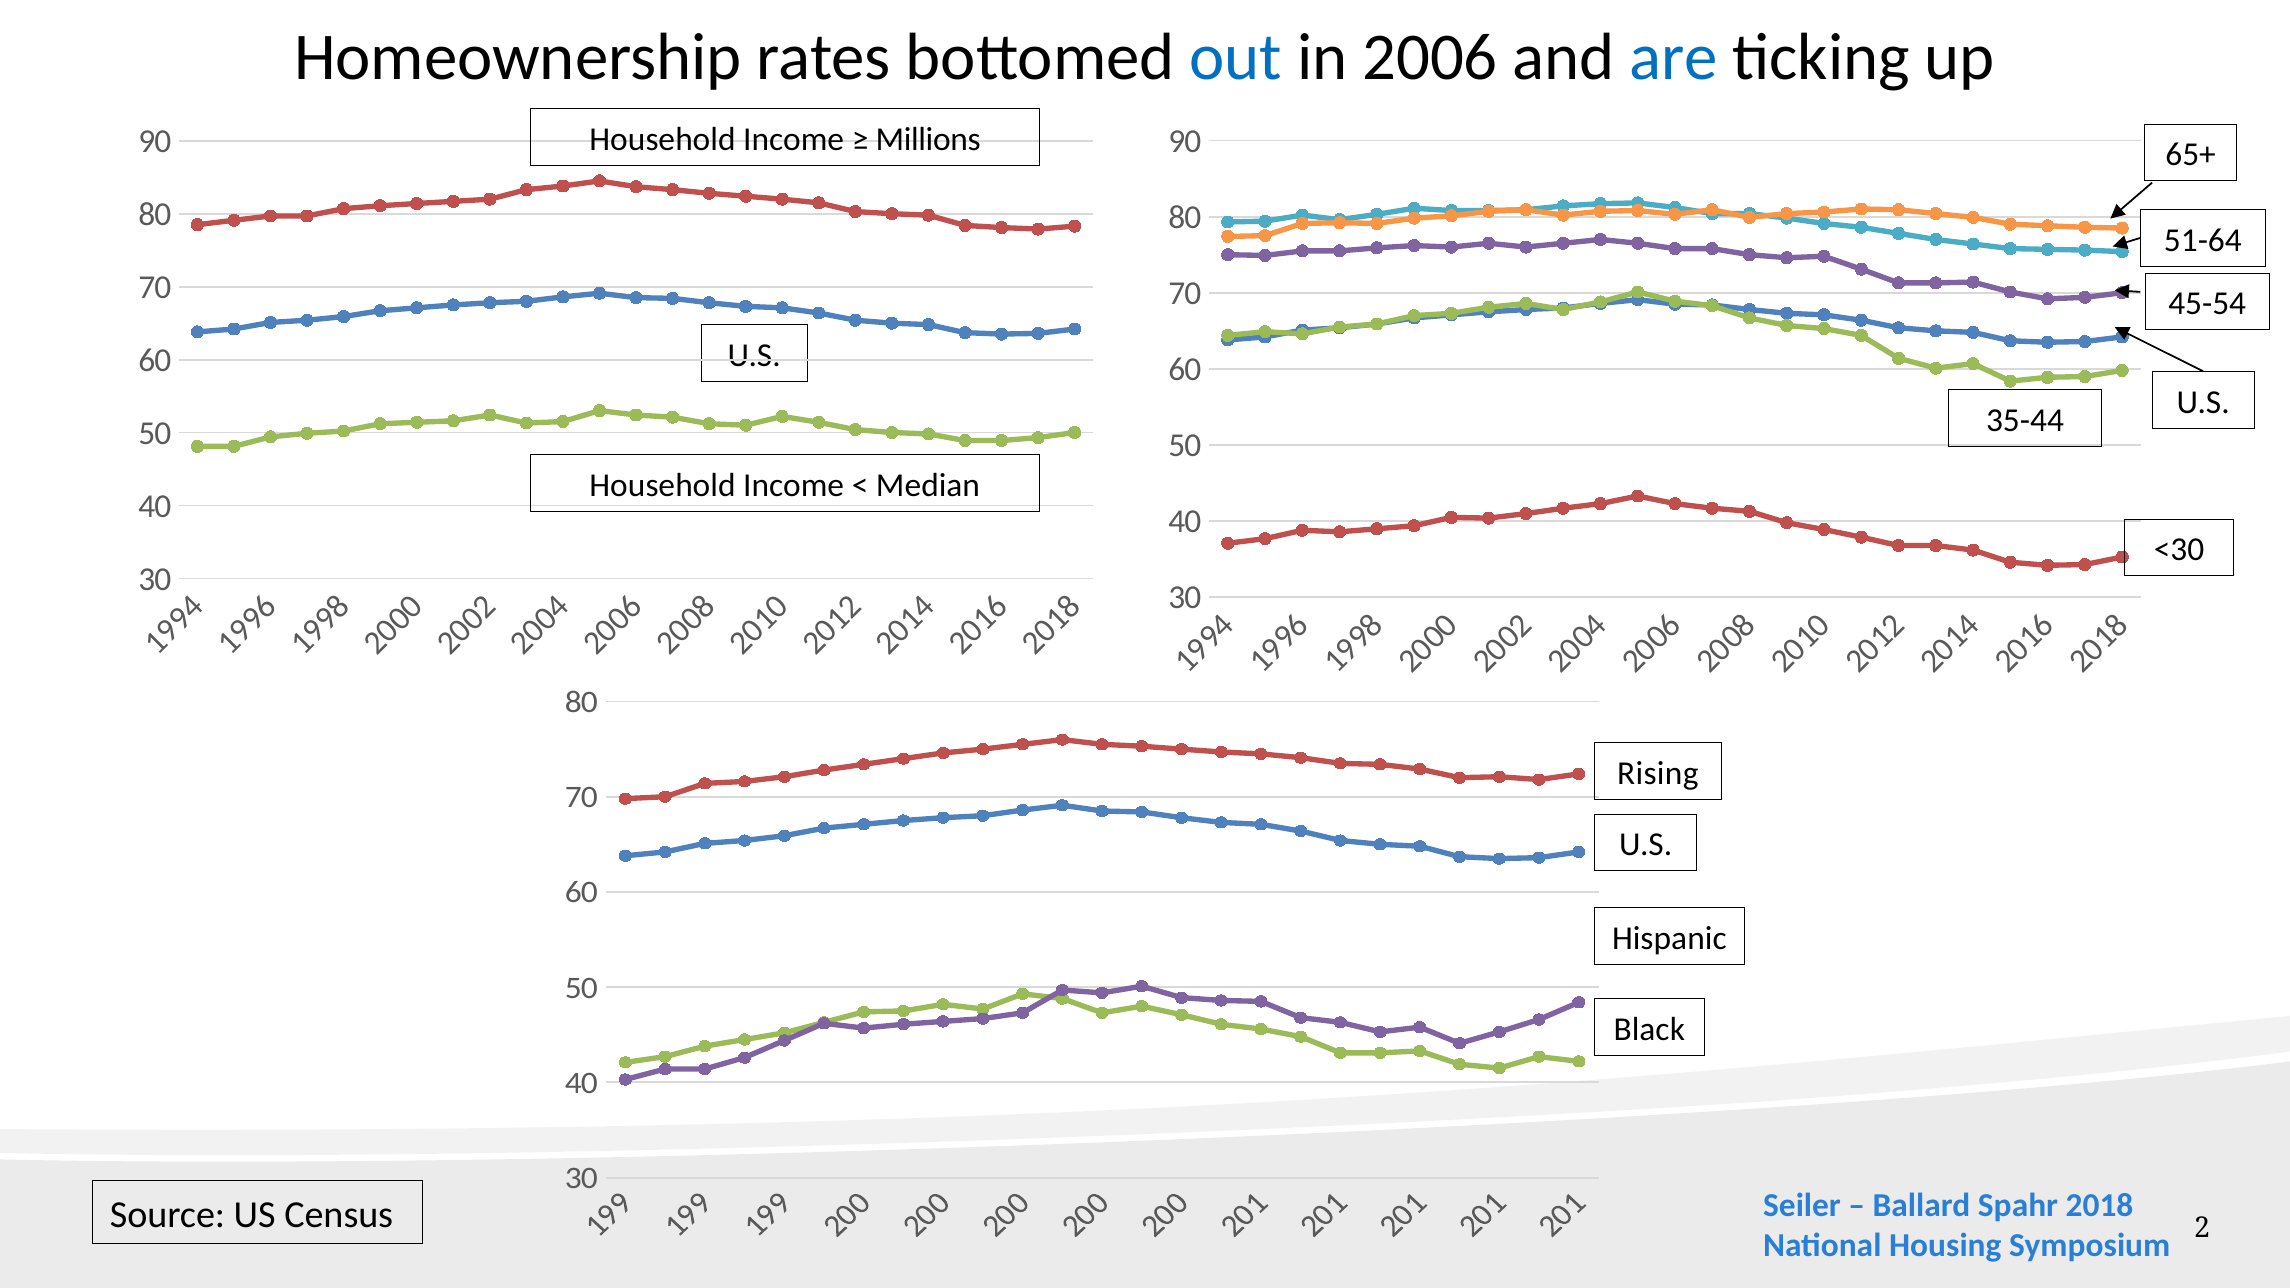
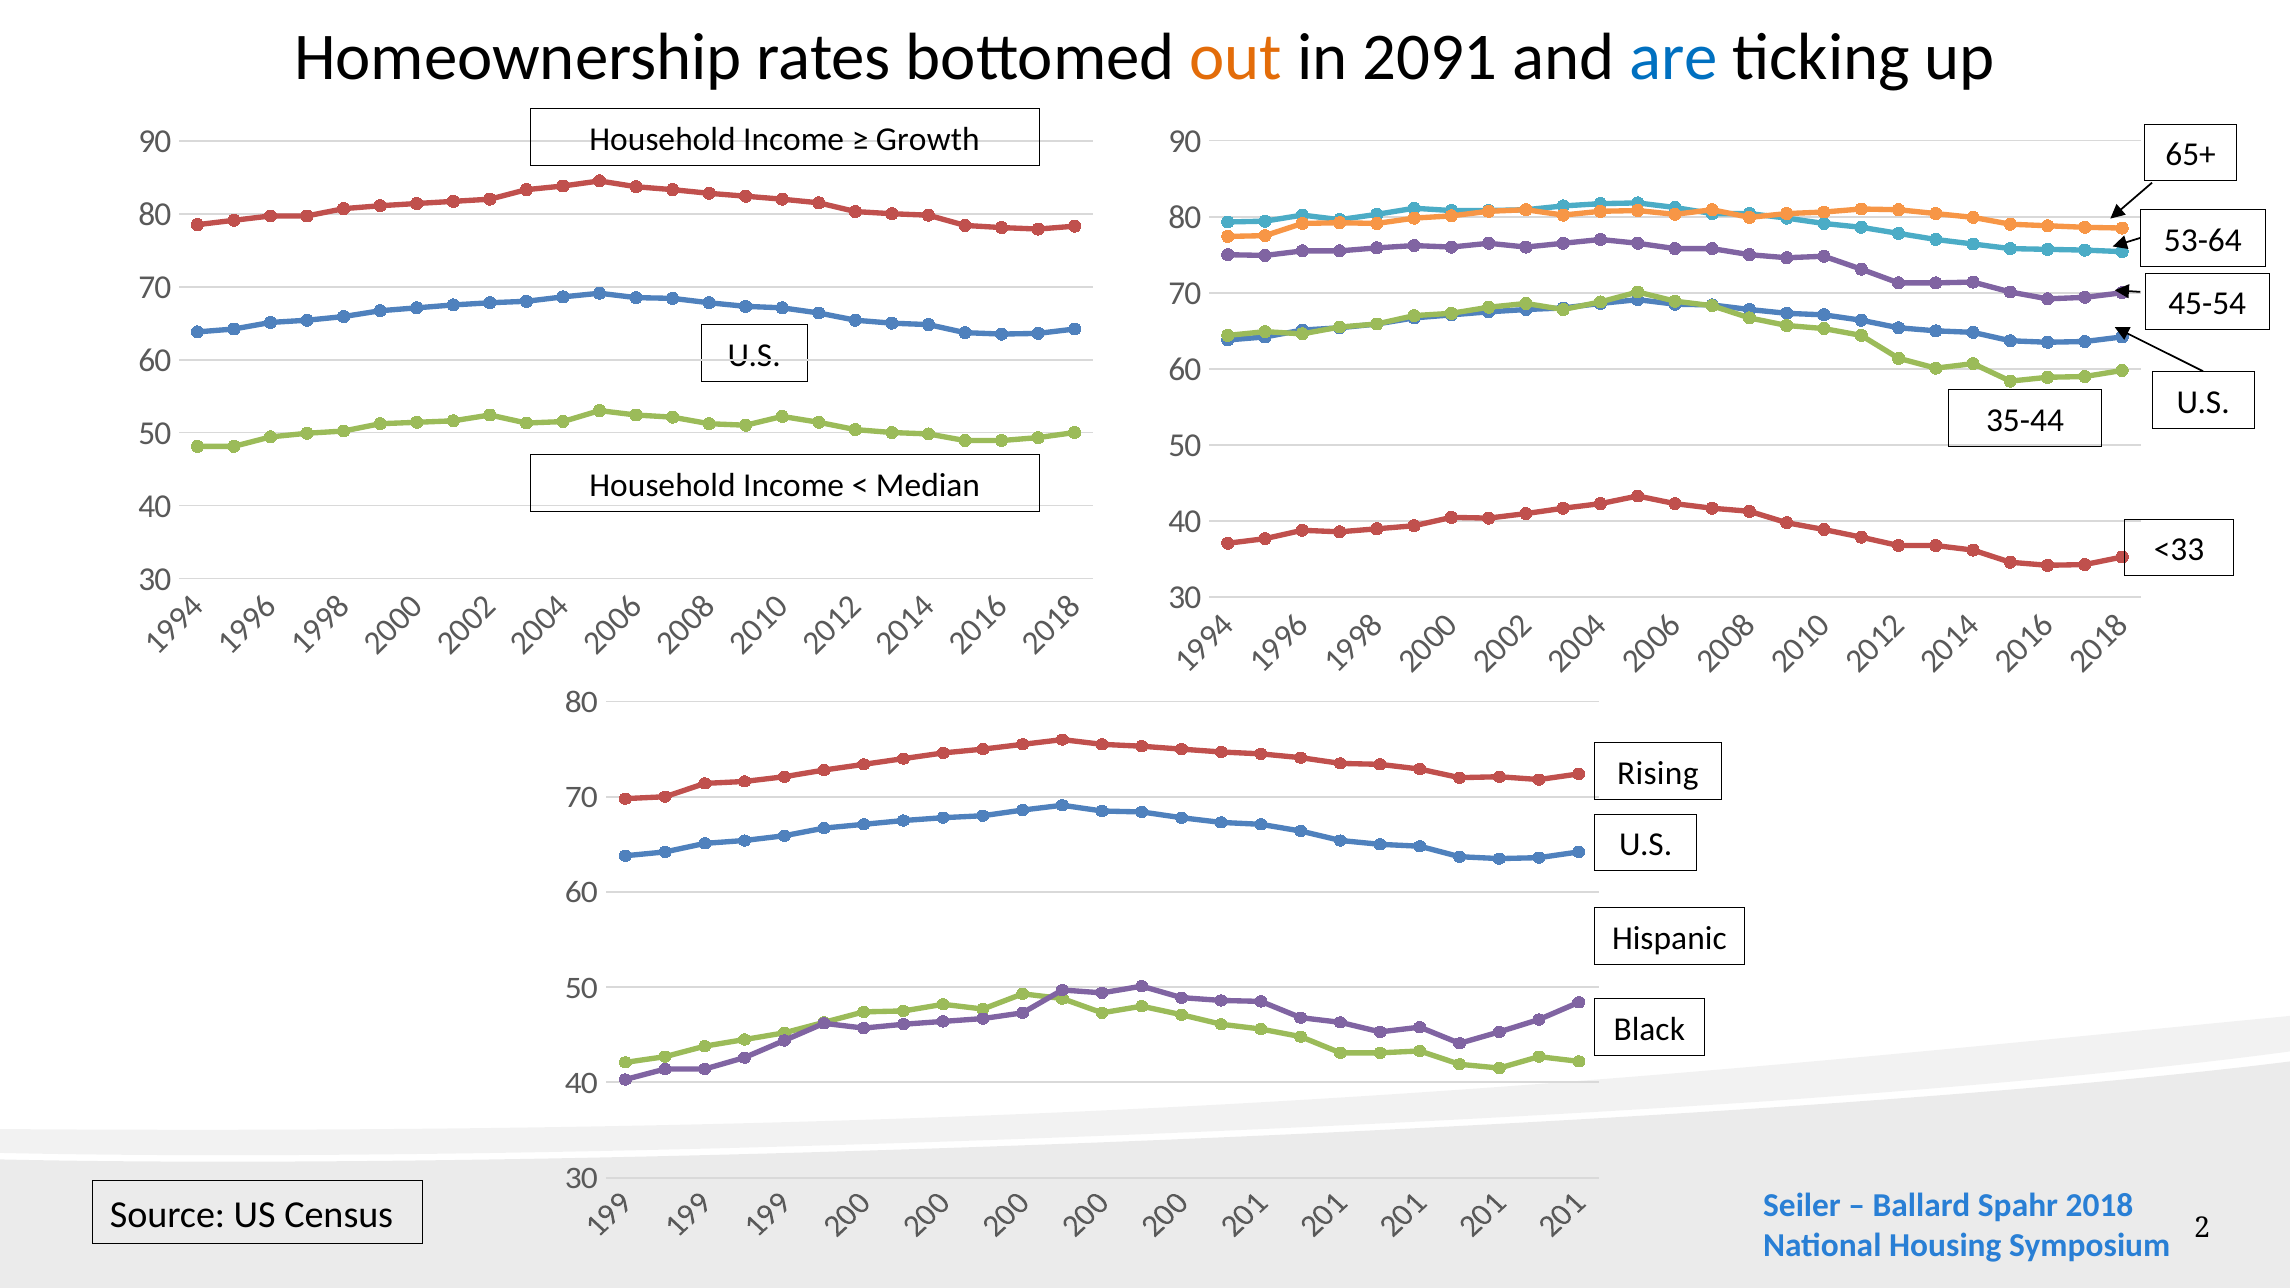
out colour: blue -> orange (1236, 58)
2006: 2006 -> 2091 (1430, 58)
Millions: Millions -> Growth (928, 140)
51-64: 51-64 -> 53-64 (2203, 240)
<30: <30 -> <33 (2179, 550)
